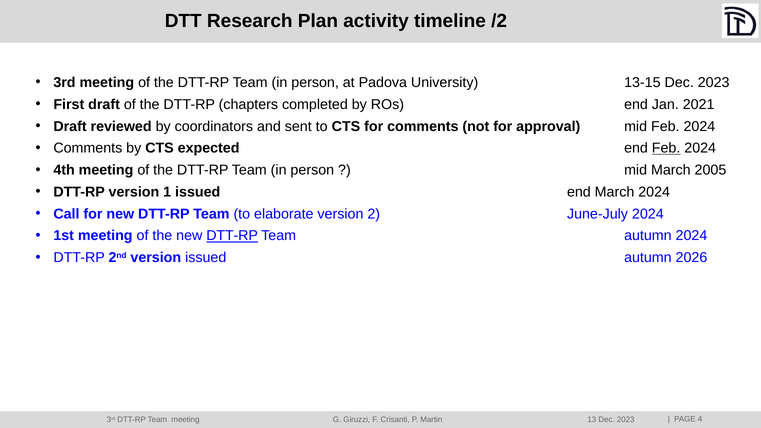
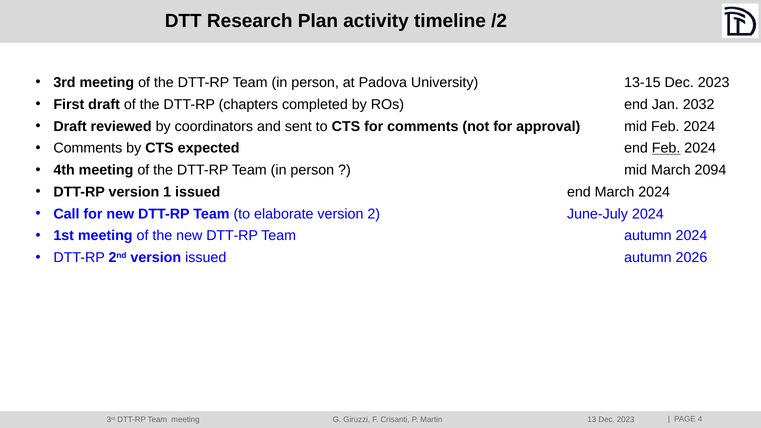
2021: 2021 -> 2032 (699, 104)
2005: 2005 -> 2094 (710, 170)
DTT-RP underline: present -> none (232, 236)
